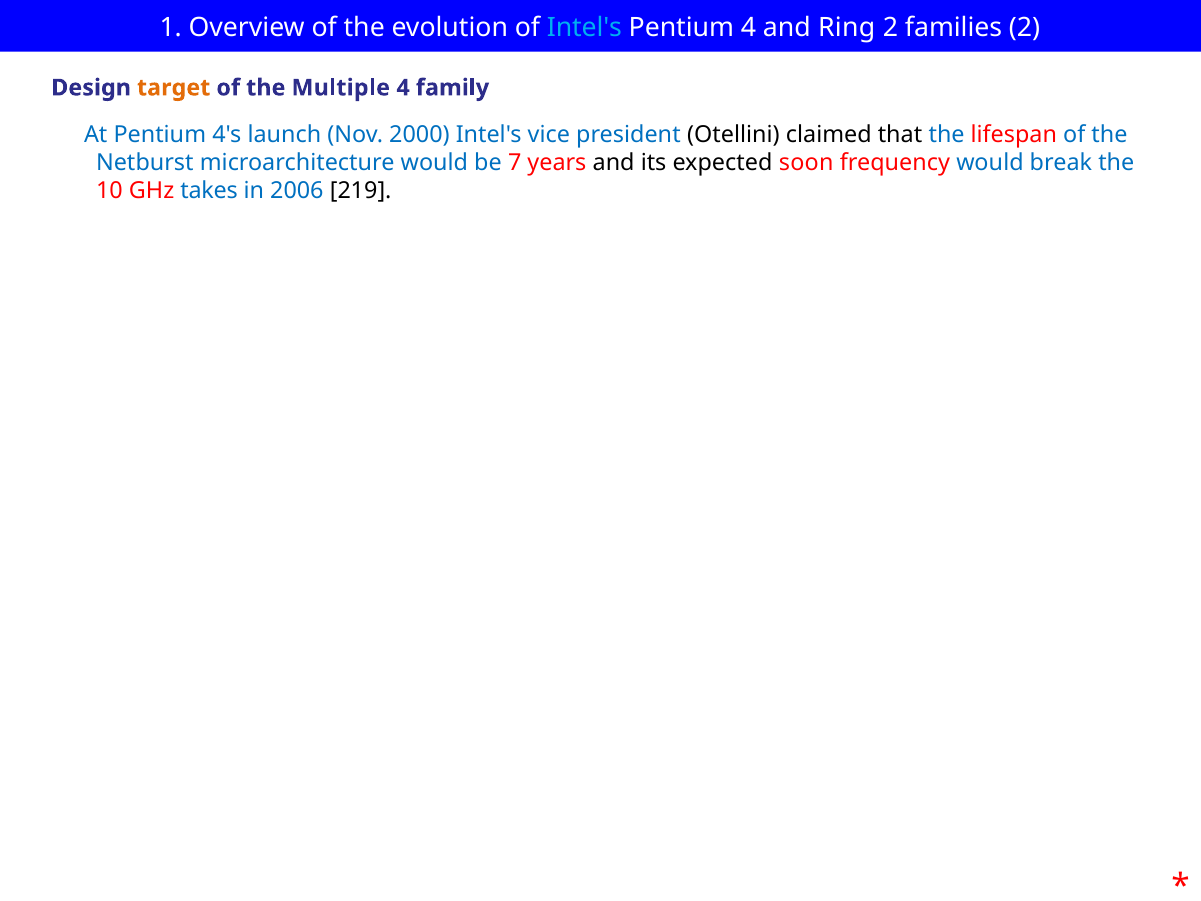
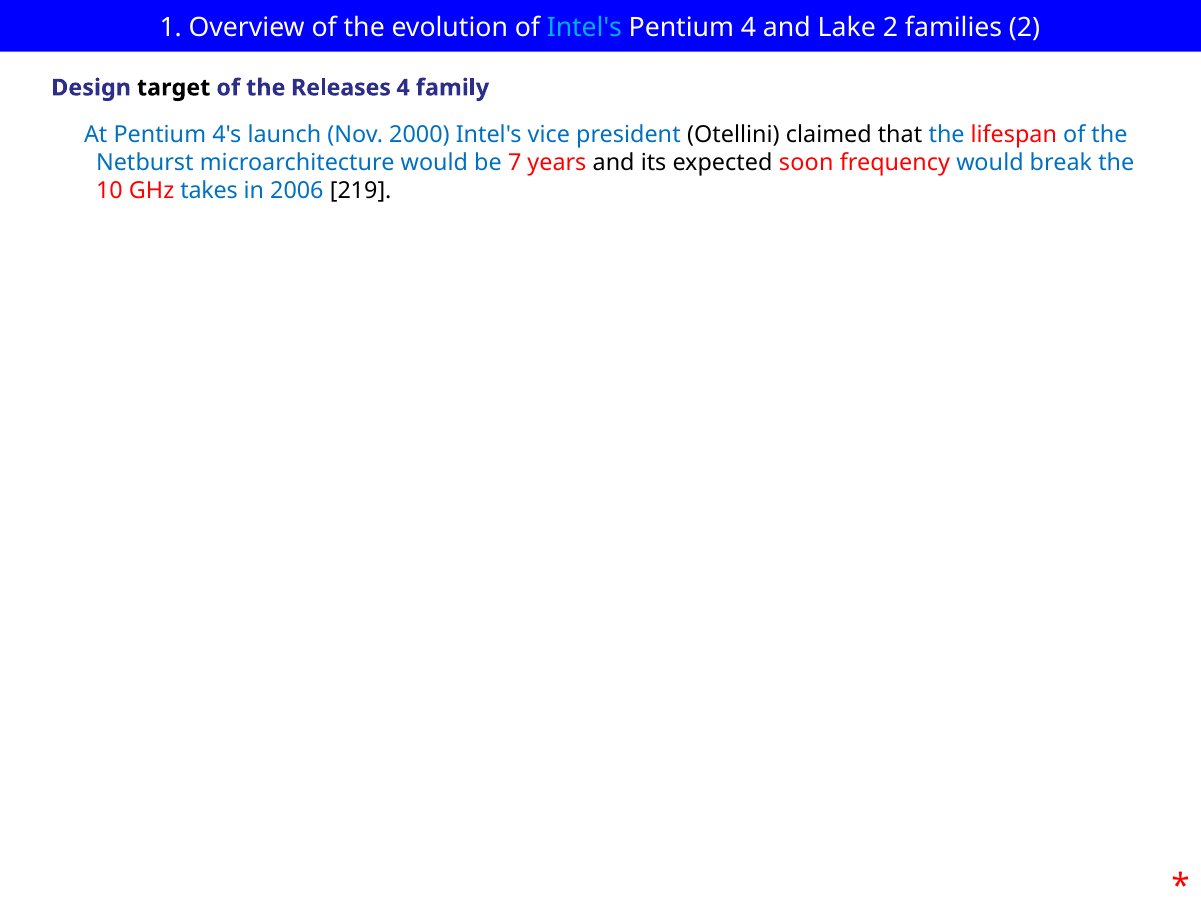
Ring: Ring -> Lake (847, 28)
target colour: orange -> black (174, 88)
Multiple: Multiple -> Releases (341, 88)
